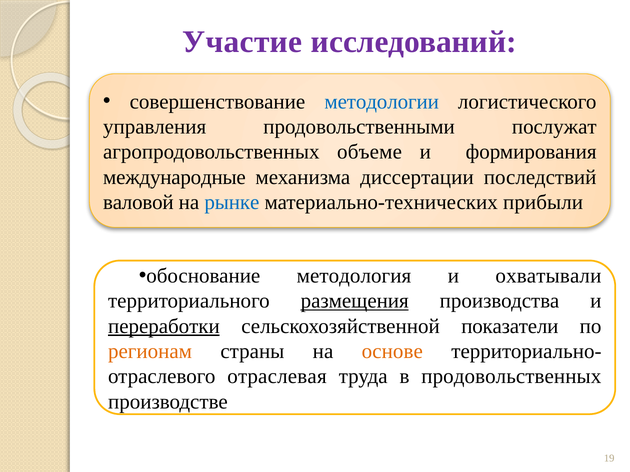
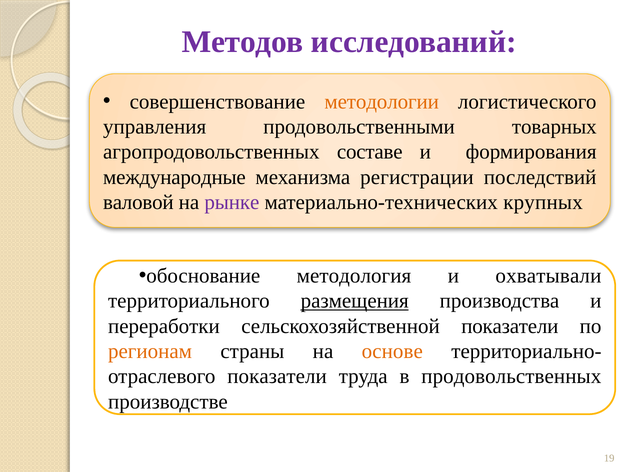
Участие: Участие -> Методов (243, 42)
методологии colour: blue -> orange (382, 102)
послужат: послужат -> товарных (554, 127)
объеме: объеме -> составе (370, 152)
диссертации: диссертации -> регистрации (417, 177)
рынке colour: blue -> purple (232, 203)
прибыли: прибыли -> крупных (543, 203)
переработки underline: present -> none (164, 327)
отраслевая: отраслевая -> показатели (277, 377)
